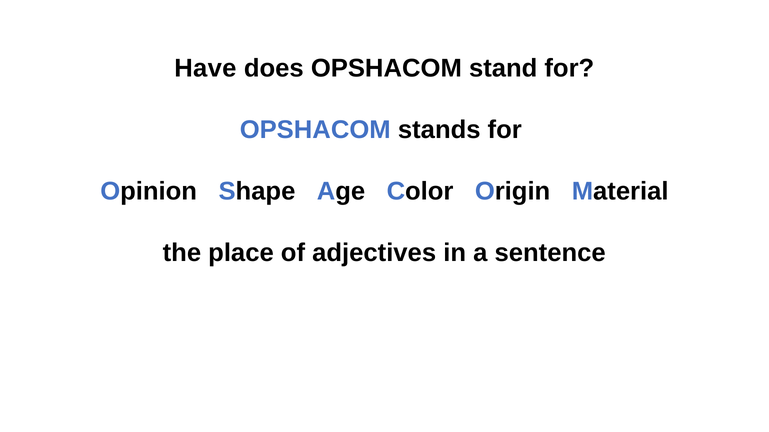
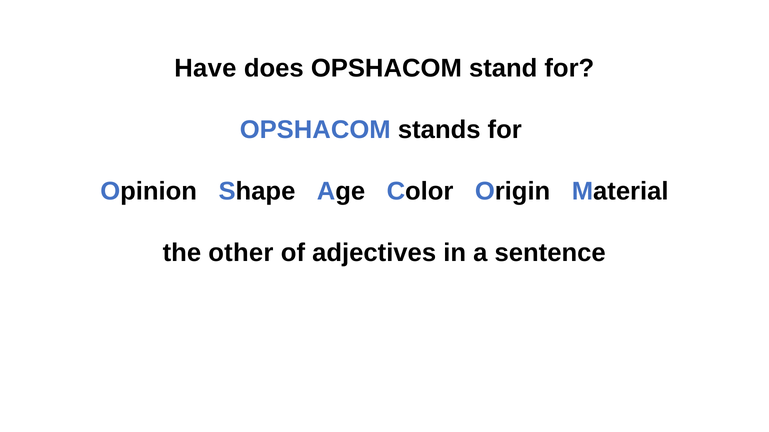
place: place -> other (241, 253)
